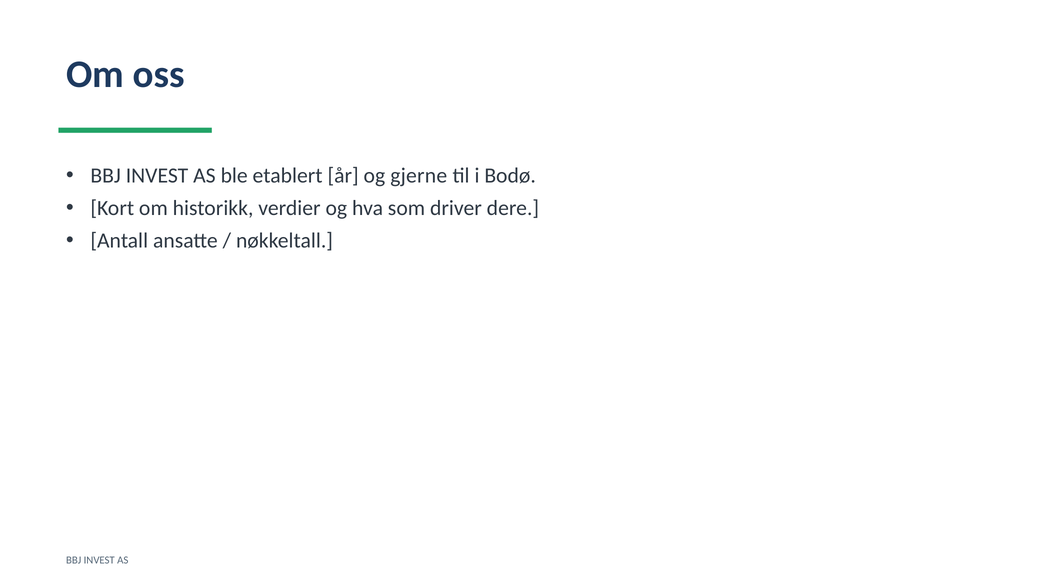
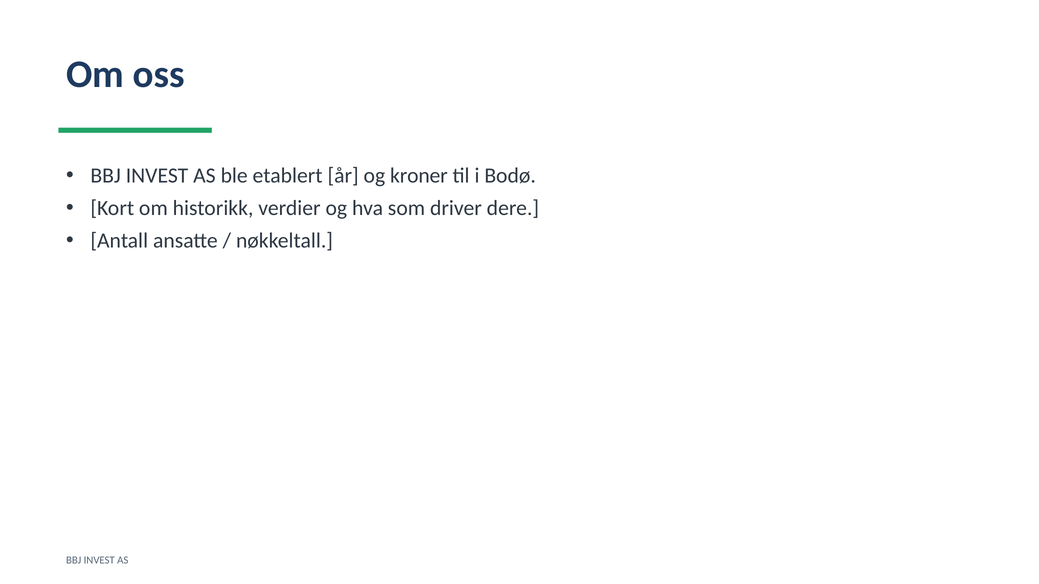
gjerne: gjerne -> kroner (419, 176)
